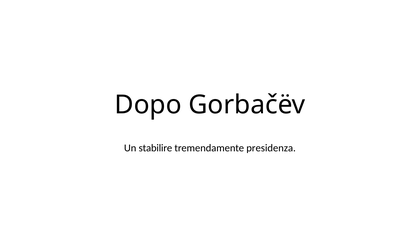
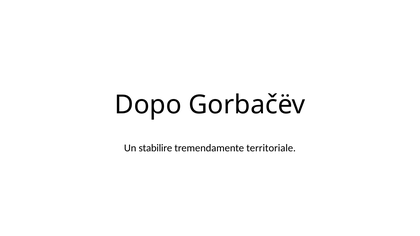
presidenza: presidenza -> territoriale (271, 148)
